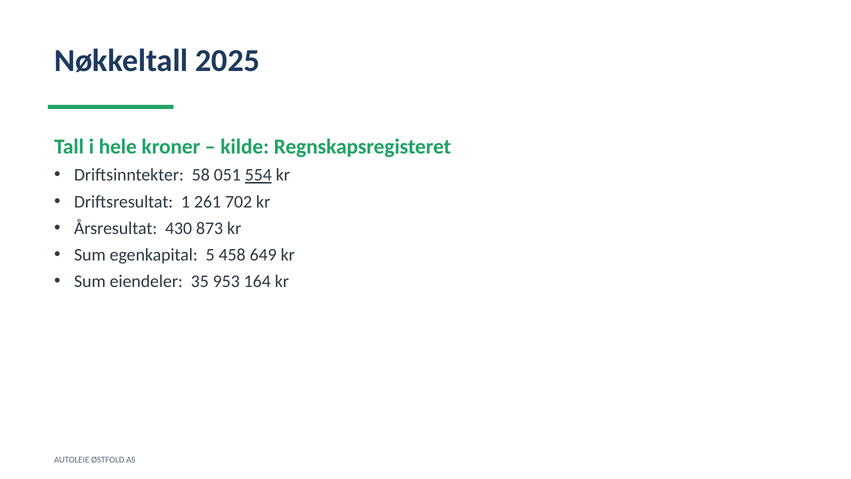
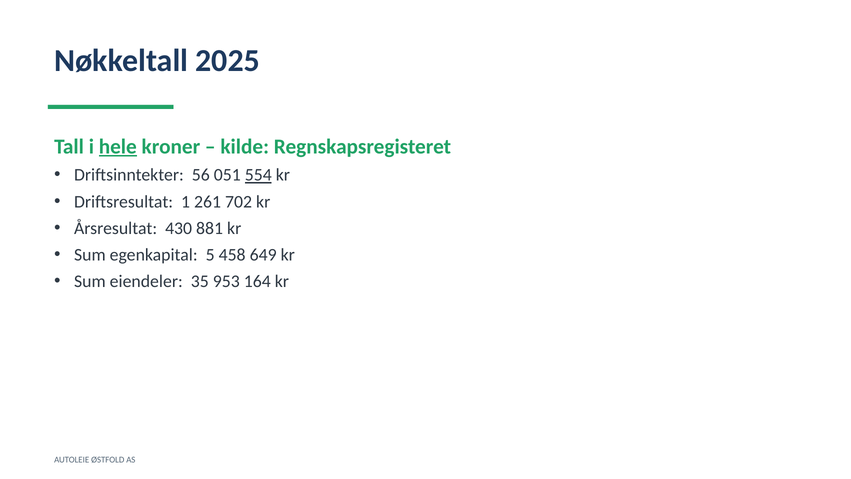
hele underline: none -> present (118, 147)
58: 58 -> 56 (201, 175)
873: 873 -> 881 (210, 228)
